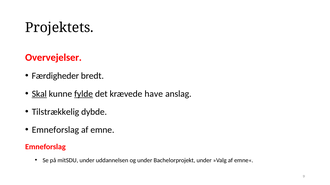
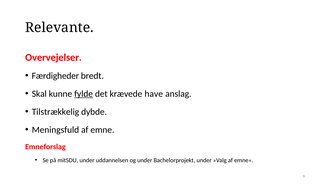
Projektets: Projektets -> Relevante (59, 28)
Skal underline: present -> none (39, 94)
Emneforslag: Emneforslag -> Meningsfuld (55, 130)
